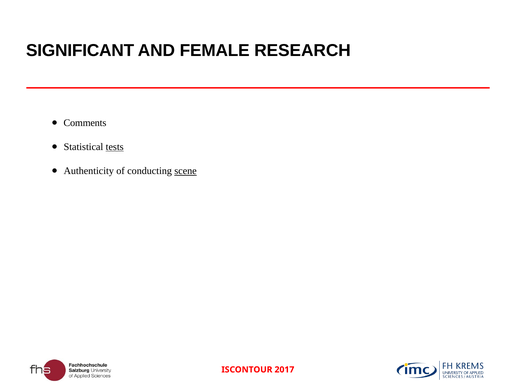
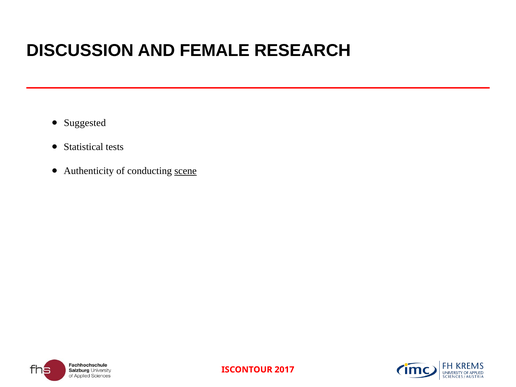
SIGNIFICANT: SIGNIFICANT -> DISCUSSION (80, 50)
Comments: Comments -> Suggested (85, 123)
tests underline: present -> none (115, 147)
